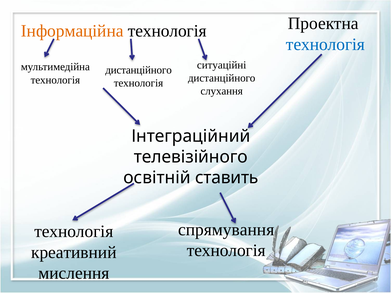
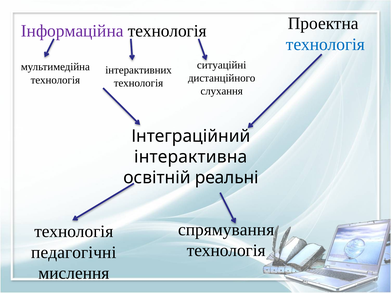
Інформаційна colour: orange -> purple (72, 31)
дистанційного: дистанційного -> інтерактивних (139, 70)
телевізійного: телевізійного -> інтерактивна (191, 157)
ставить: ставить -> реальні (227, 178)
креативний: креативний -> педагогічні (74, 253)
